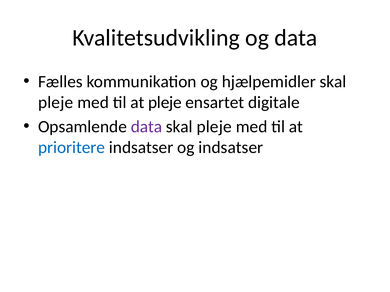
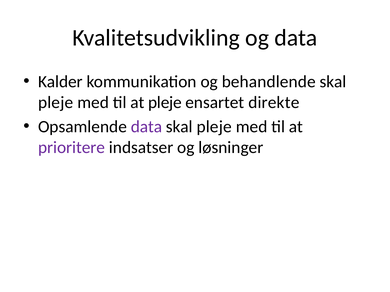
Fælles: Fælles -> Kalder (60, 82)
hjælpemidler: hjælpemidler -> behandlende (269, 82)
digitale: digitale -> direkte (274, 103)
prioritere colour: blue -> purple (72, 148)
og indsatser: indsatser -> løsninger (231, 148)
